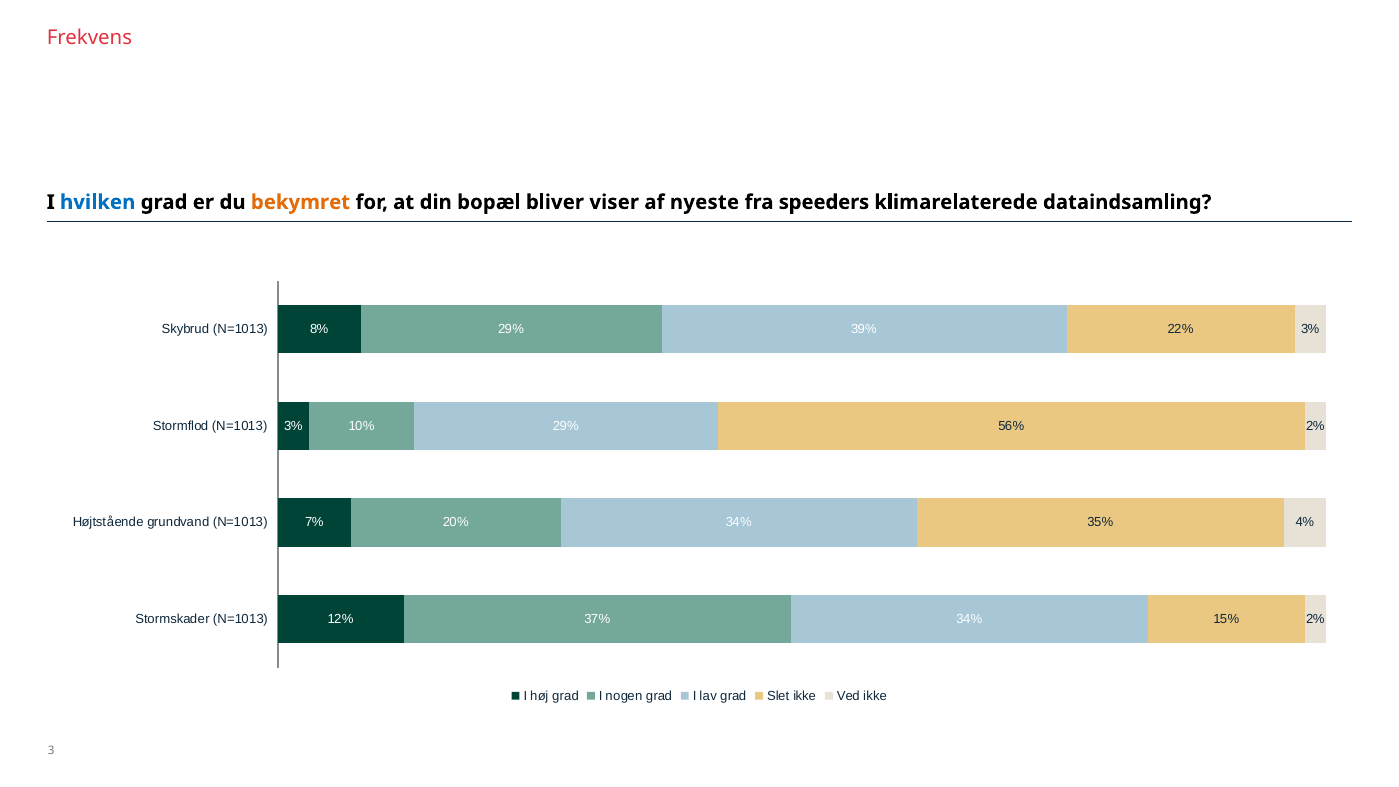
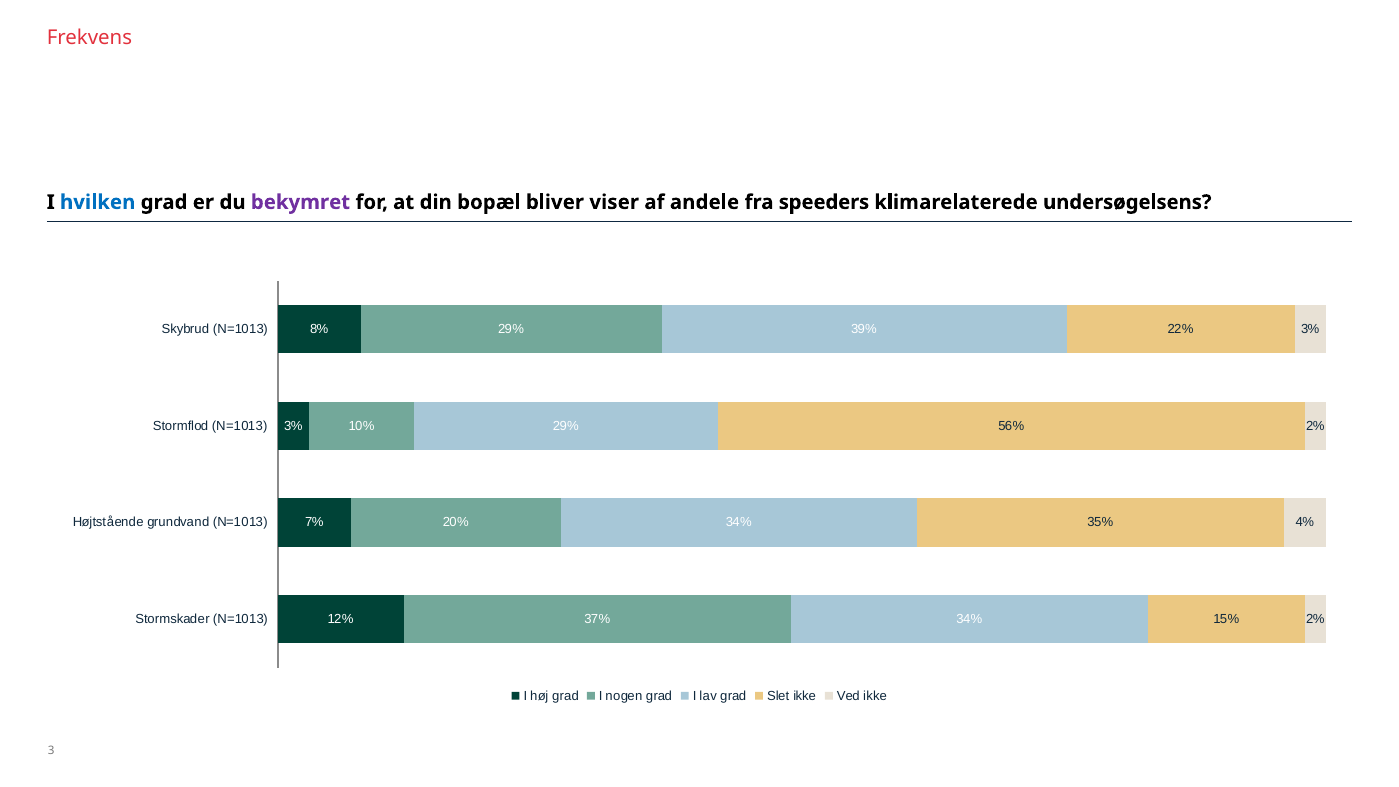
bekymret colour: orange -> purple (300, 202)
nyeste: nyeste -> andele (705, 202)
dataindsamling: dataindsamling -> undersøgelsens (1127, 202)
